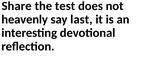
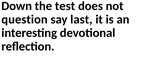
Share: Share -> Down (17, 6)
heavenly: heavenly -> question (25, 19)
